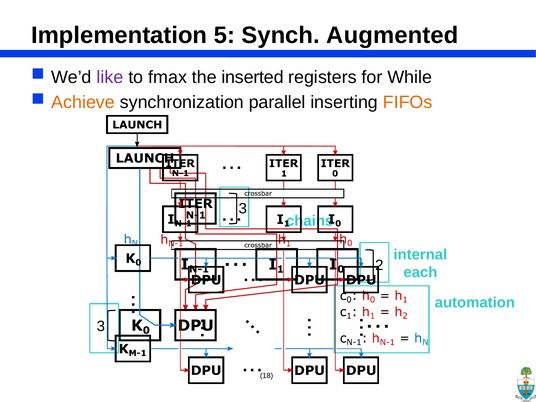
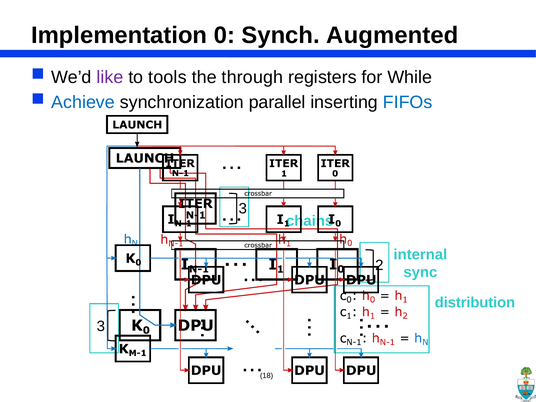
5: 5 -> 0 (224, 35)
fmax: fmax -> tools (167, 77)
inserted: inserted -> through (252, 77)
Achieve colour: orange -> blue (83, 102)
FIFOs colour: orange -> blue (408, 102)
each: each -> sync (420, 272)
automation: automation -> distribution (475, 303)
